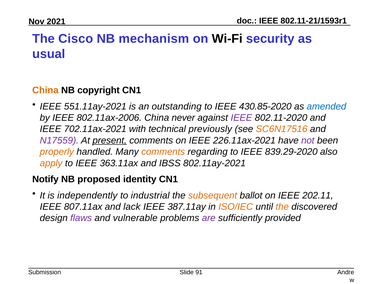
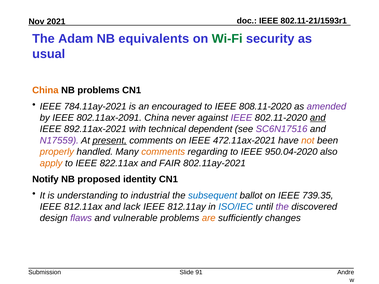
The Cisco: Cisco -> Adam (76, 39)
mechanism: mechanism -> equivalents (154, 39)
Wi-Fi colour: black -> green (227, 39)
NB copyright: copyright -> problems (99, 90)
551.11ay-2021: 551.11ay-2021 -> 784.11ay-2021 (95, 106)
outstanding: outstanding -> encouraged (177, 106)
430.85-2020: 430.85-2020 -> 808.11-2020 (265, 106)
amended colour: blue -> purple (326, 106)
802.11ax-2006: 802.11ax-2006 -> 802.11ax-2091 (109, 118)
and underline: none -> present (318, 118)
702.11ax-2021: 702.11ax-2021 -> 892.11ax-2021 (95, 129)
previously: previously -> dependent (210, 129)
SC6N17516 colour: orange -> purple (282, 129)
226.11ax-2021: 226.11ax-2021 -> 472.11ax-2021 (244, 141)
not colour: purple -> orange (308, 141)
839.29-2020: 839.29-2020 -> 950.04-2020 (291, 152)
363.11ax: 363.11ax -> 822.11ax (119, 163)
IBSS: IBSS -> FAIR (170, 163)
independently: independently -> understanding (87, 196)
subsequent colour: orange -> blue (213, 196)
202.11: 202.11 -> 739.35 (318, 196)
807.11ax: 807.11ax -> 812.11ax (83, 207)
387.11ay: 387.11ay -> 812.11ay (187, 207)
ISO/IEC colour: orange -> blue (236, 207)
the colour: orange -> purple (282, 207)
are colour: purple -> orange (209, 218)
provided: provided -> changes (283, 218)
